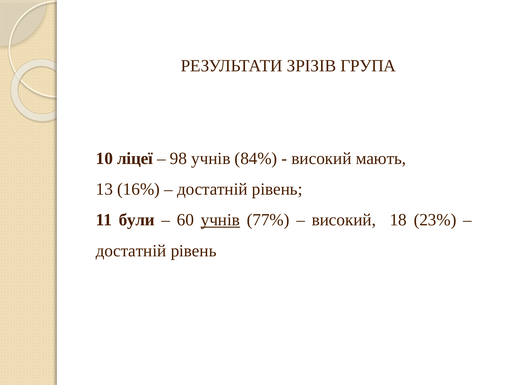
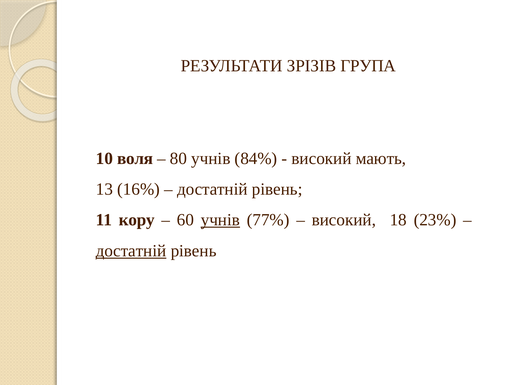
ліцеї: ліцеї -> воля (135, 158)
98: 98 -> 80 (178, 158)
були: були -> кору (137, 220)
достатній underline: none -> present (131, 251)
